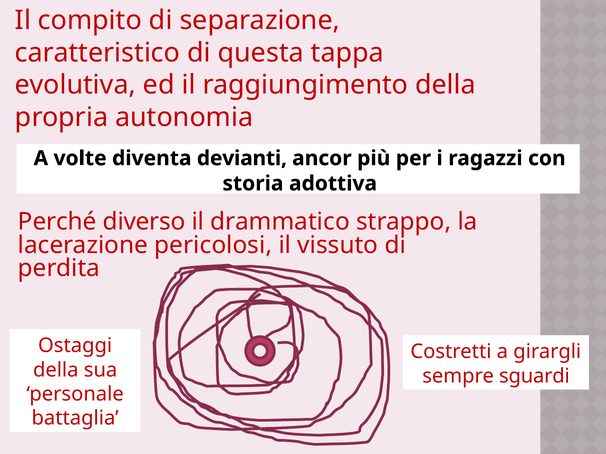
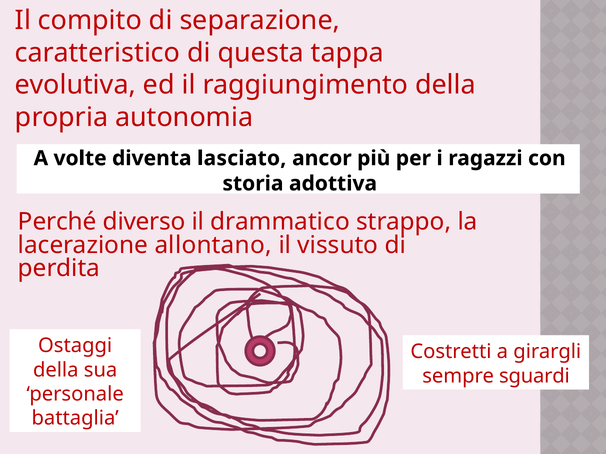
devianti: devianti -> lasciato (242, 158)
pericolosi: pericolosi -> allontano (213, 245)
